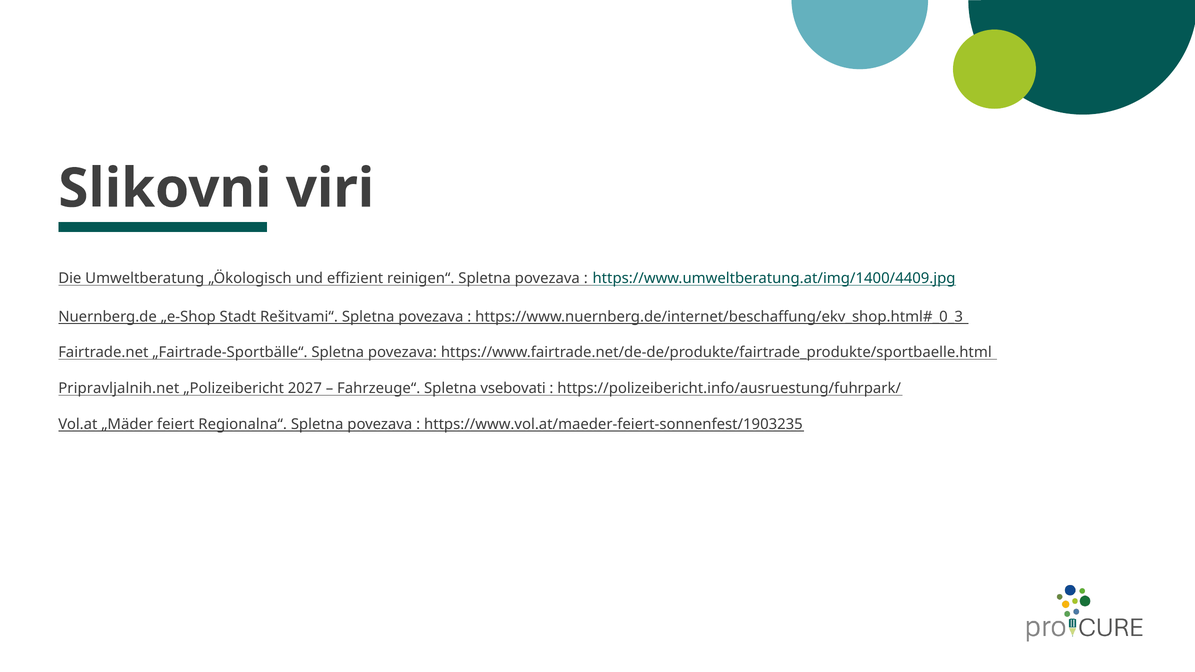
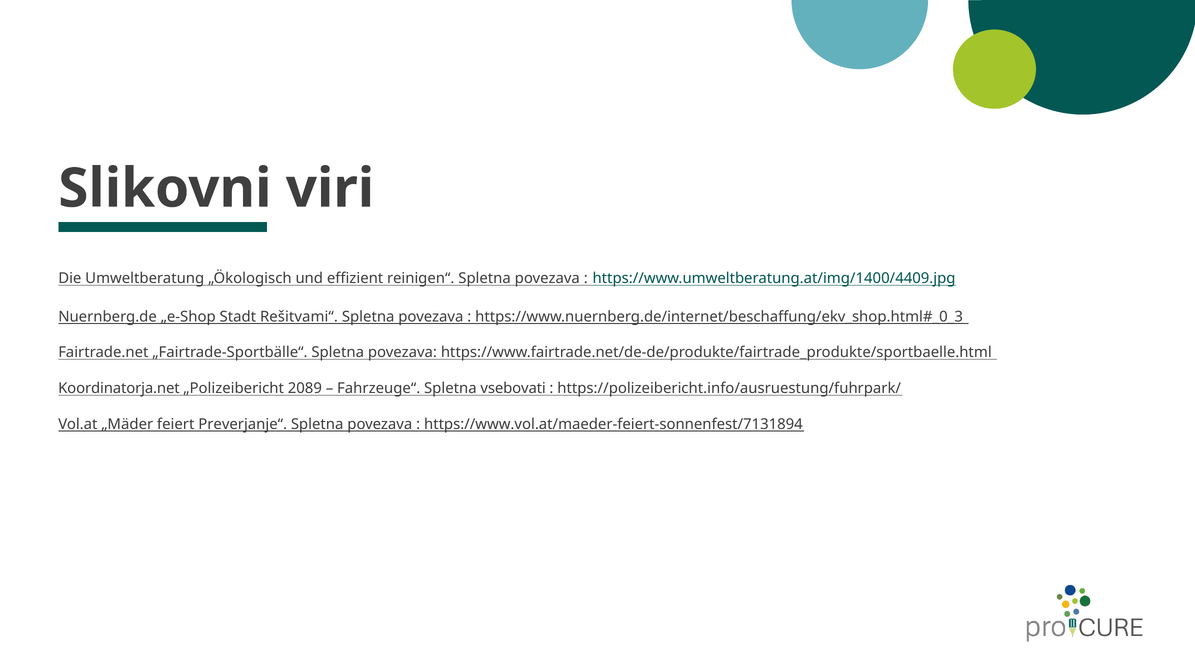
Pripravljalnih.net: Pripravljalnih.net -> Koordinatorja.net (119, 388)
2027: 2027 -> 2089 (305, 388)
Regionalna“: Regionalna“ -> Preverjanje“ (243, 424)
https://www.vol.at/maeder-feiert-sonnenfest/1903235: https://www.vol.at/maeder-feiert-sonnenfest/1903235 -> https://www.vol.at/maeder-feiert-sonnenfest/7131894 (613, 424)
